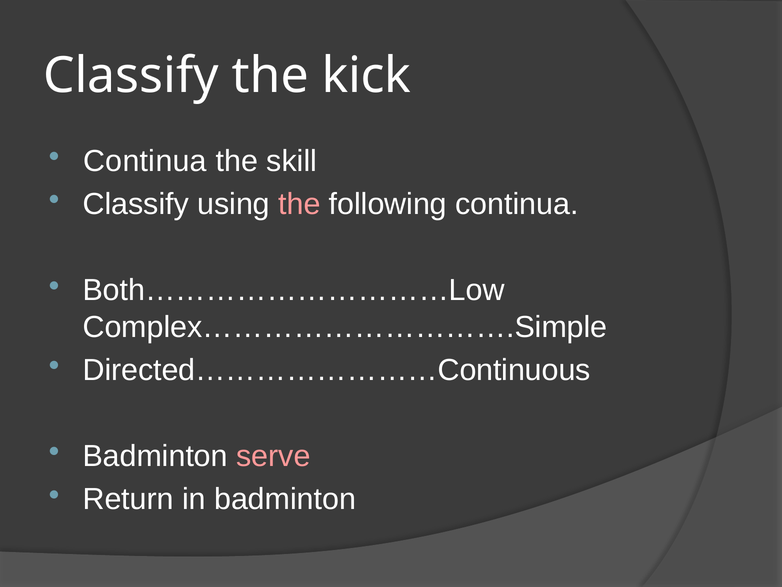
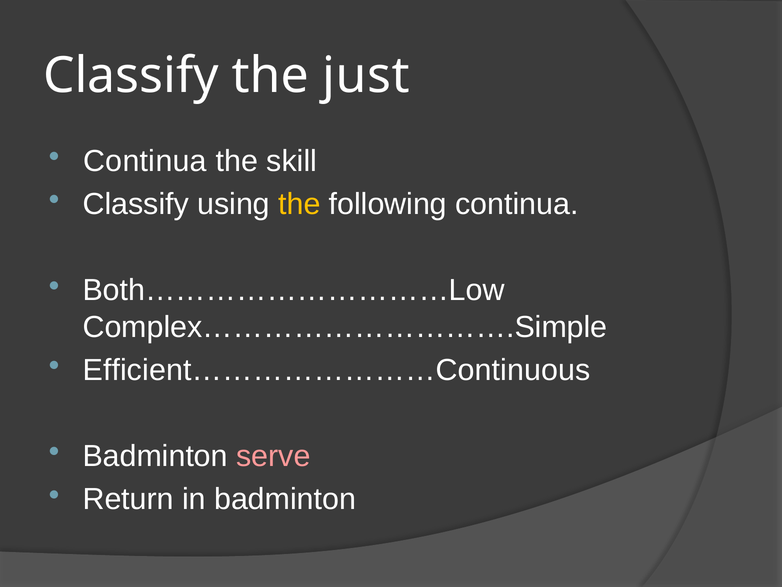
kick: kick -> just (366, 76)
the colour: pink -> yellow (299, 204)
Directed……………………Continuous: Directed……………………Continuous -> Efficient……………………Continuous (337, 370)
